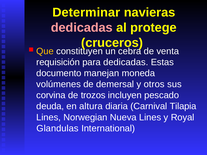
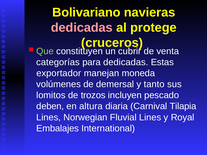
Determinar: Determinar -> Bolivariano (86, 12)
Que colour: yellow -> light green (45, 51)
cebra: cebra -> cubrir (130, 51)
requisición: requisición -> categorías (58, 62)
documento: documento -> exportador (59, 73)
otros: otros -> tanto (154, 84)
corvina: corvina -> lomitos (51, 95)
deuda: deuda -> deben (50, 106)
Nueva: Nueva -> Fluvial (123, 118)
Glandulas: Glandulas -> Embalajes (58, 129)
